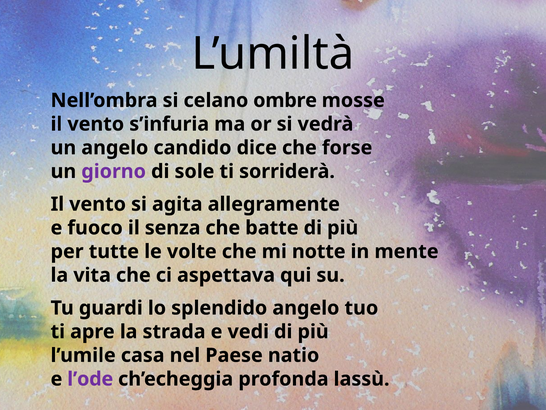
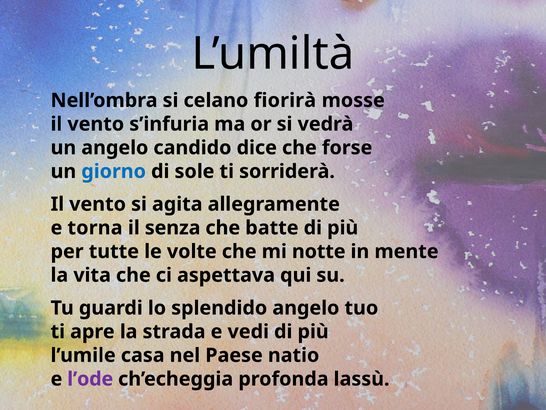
ombre: ombre -> fiorirà (285, 100)
giorno colour: purple -> blue (114, 171)
fuoco: fuoco -> torna (95, 228)
